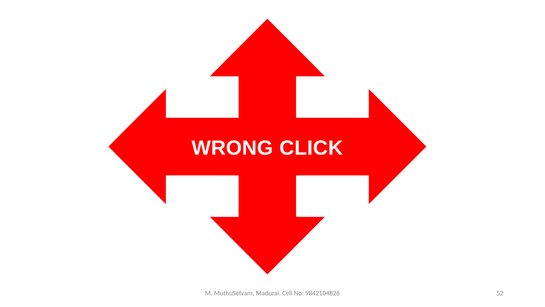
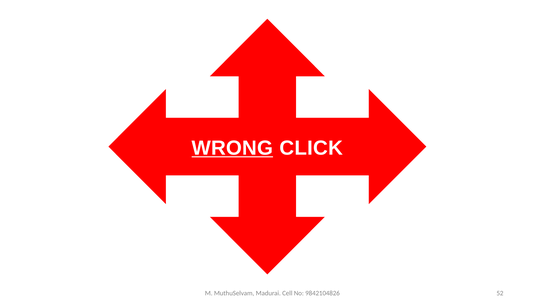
WRONG underline: none -> present (232, 148)
